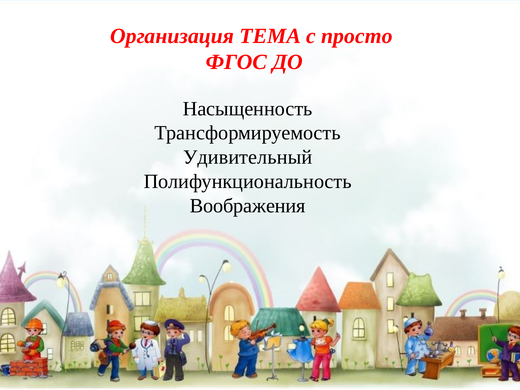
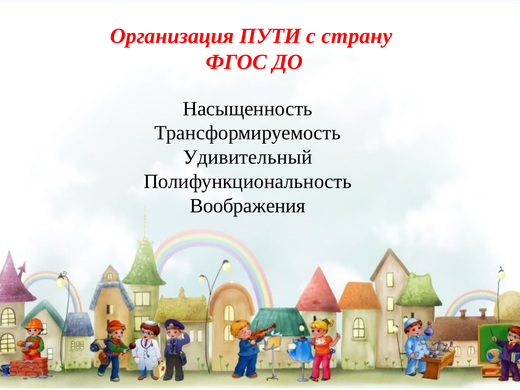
ТЕМА: ТЕМА -> ПУТИ (270, 36)
просто: просто -> страну (357, 36)
